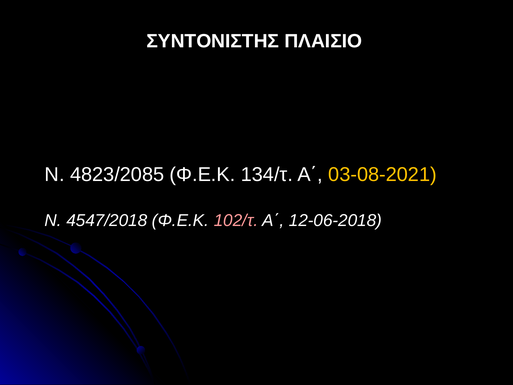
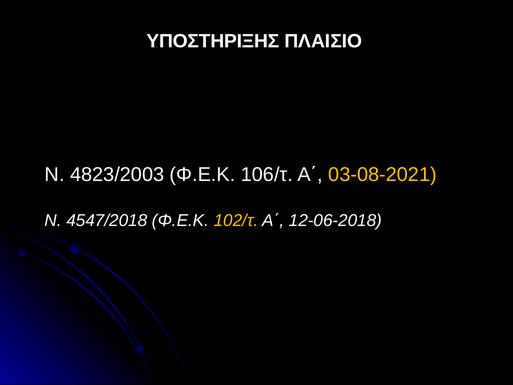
ΣΥΝΤΟΝΙΣΤΗΣ: ΣΥΝΤΟΝΙΣΤΗΣ -> ΥΠΟΣΤΗΡΙΞΗΣ (213, 41)
4823/2085: 4823/2085 -> 4823/2003 (117, 174)
134/τ: 134/τ -> 106/τ (267, 174)
102/τ colour: pink -> yellow (236, 220)
